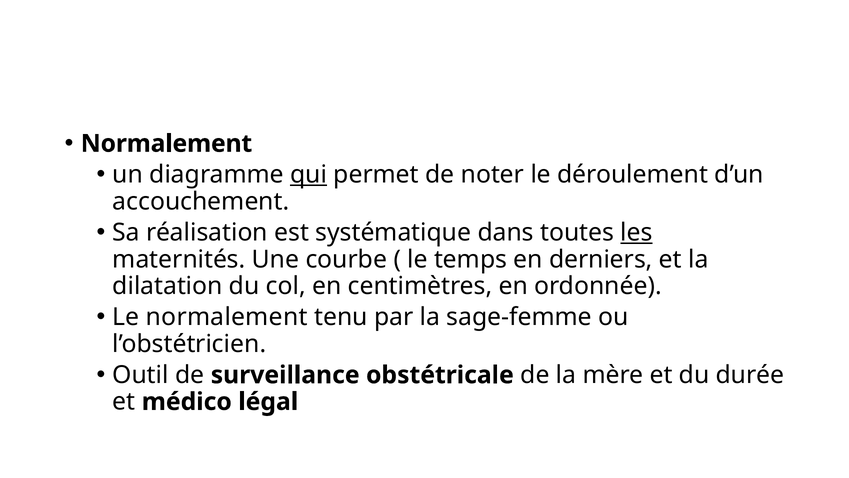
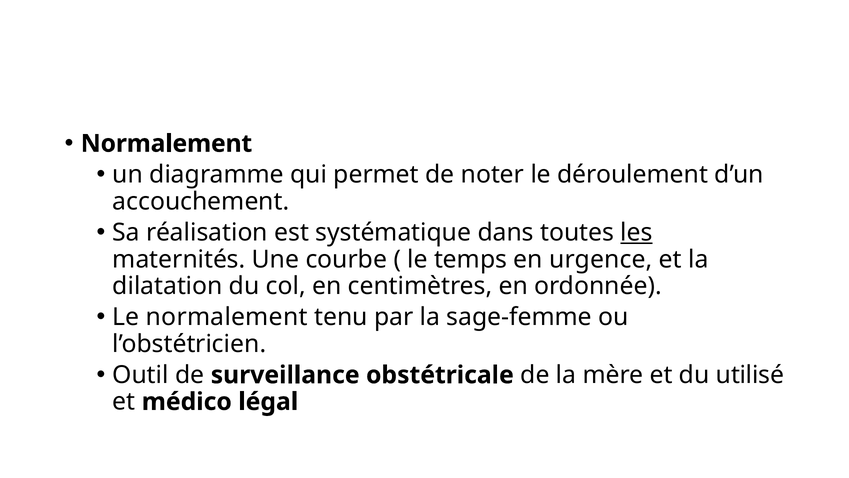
qui underline: present -> none (309, 175)
derniers: derniers -> urgence (601, 259)
durée: durée -> utilisé (750, 375)
